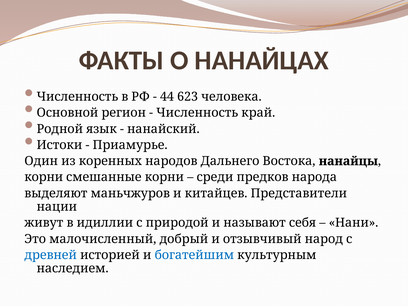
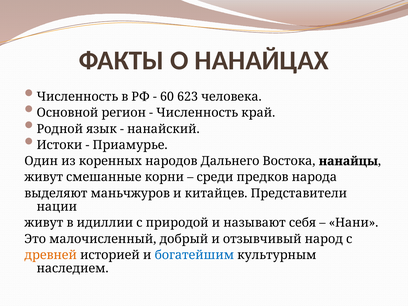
44: 44 -> 60 (167, 97)
корни: корни -> живут (44, 177)
древней colour: blue -> orange (51, 255)
